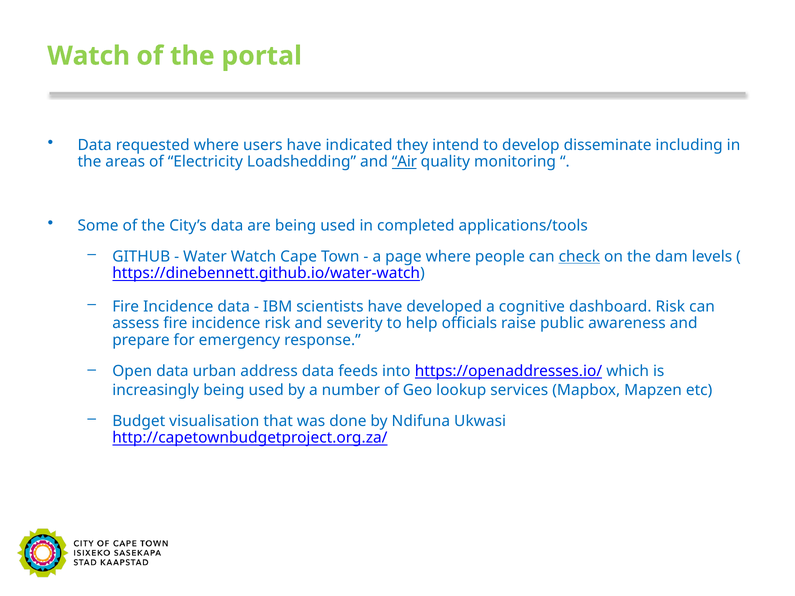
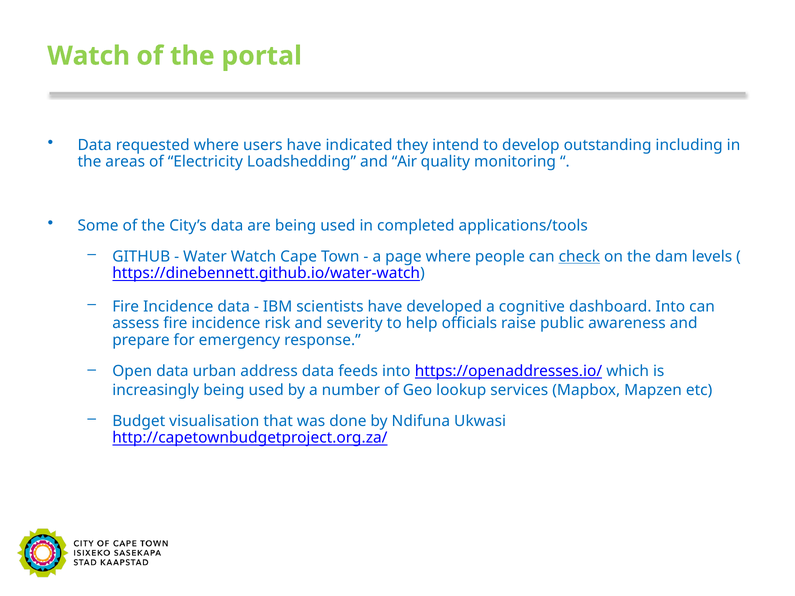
disseminate: disseminate -> outstanding (608, 145)
Air underline: present -> none (404, 162)
dashboard Risk: Risk -> Into (670, 307)
